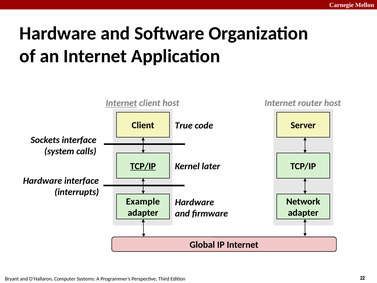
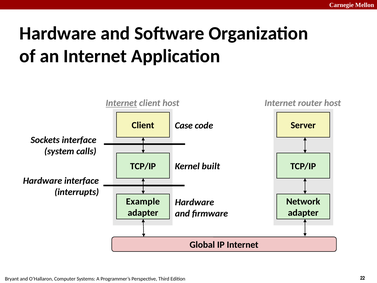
True: True -> Case (184, 125)
TCP/IP underline: present -> none (143, 166)
later: later -> built (211, 166)
